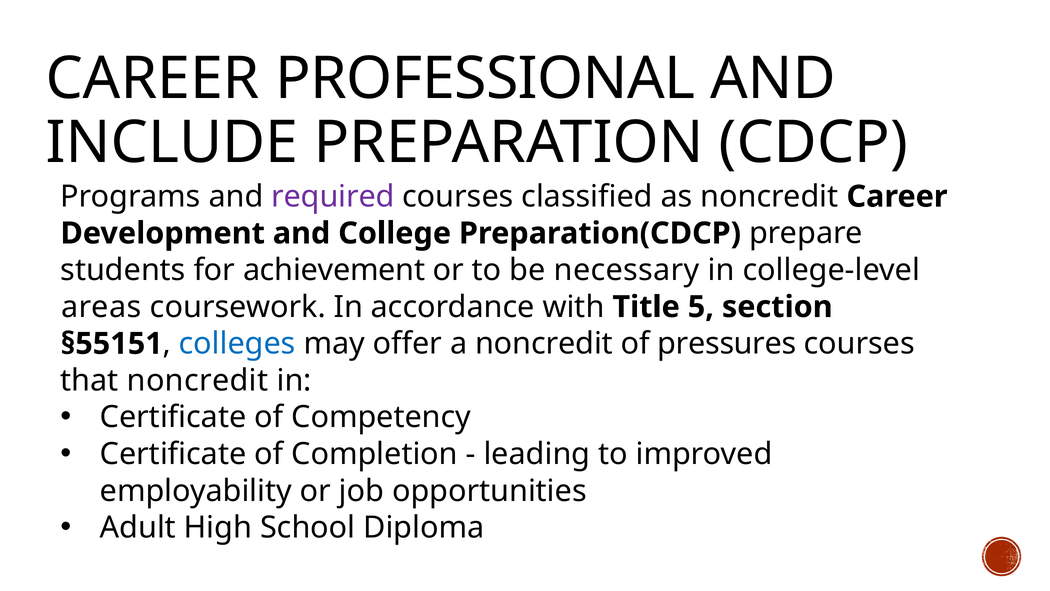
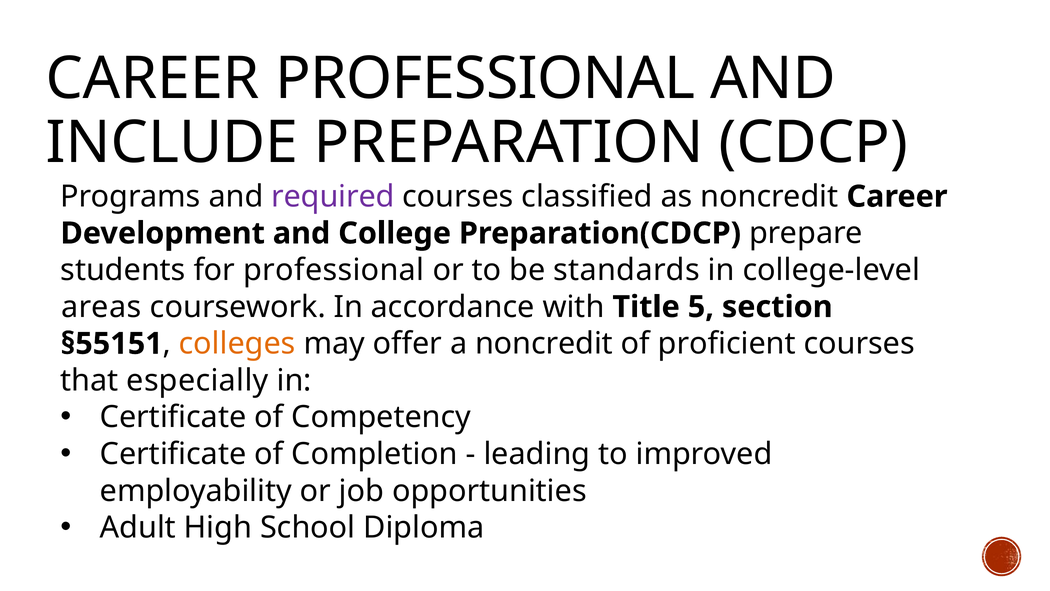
for achievement: achievement -> professional (334, 270)
necessary: necessary -> standards (627, 270)
colleges colour: blue -> orange (237, 344)
pressures: pressures -> proficient (727, 344)
that noncredit: noncredit -> especially (197, 380)
